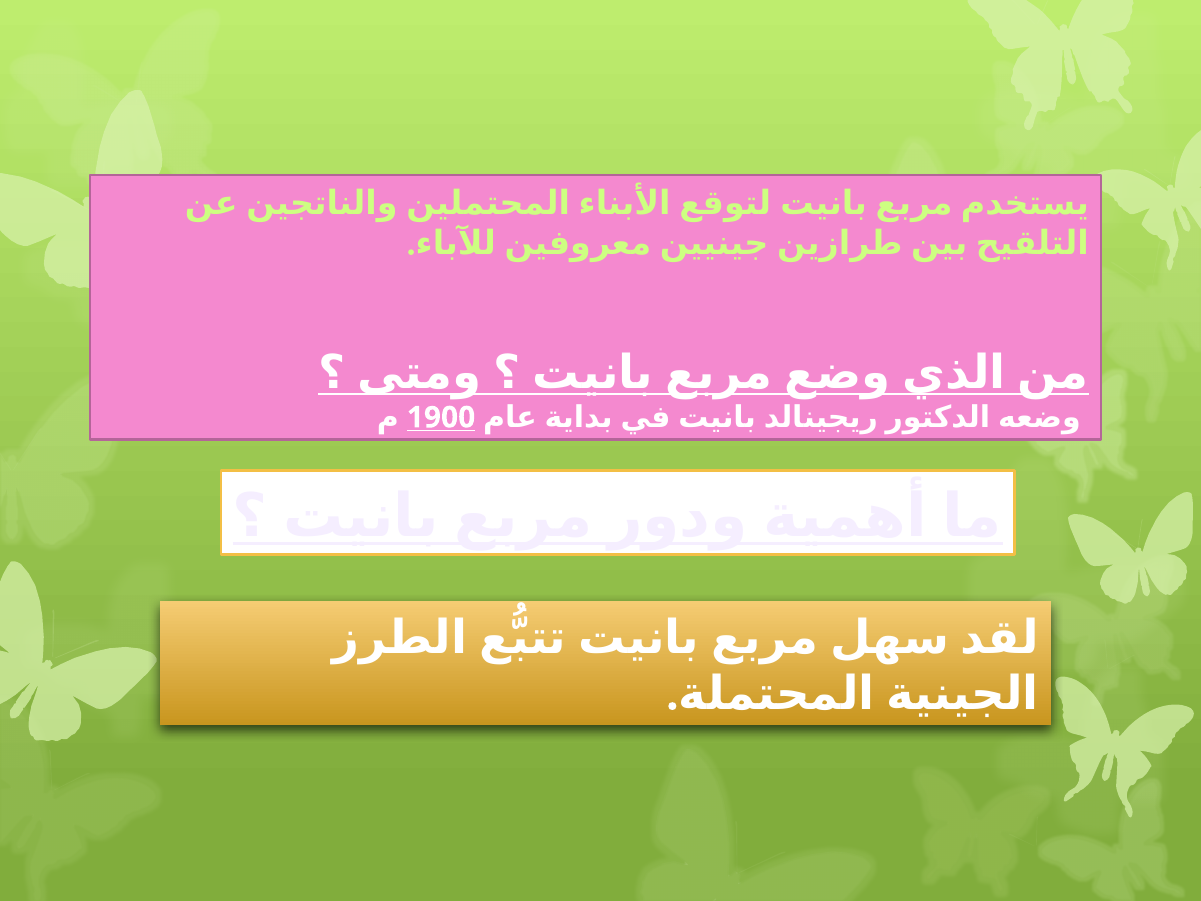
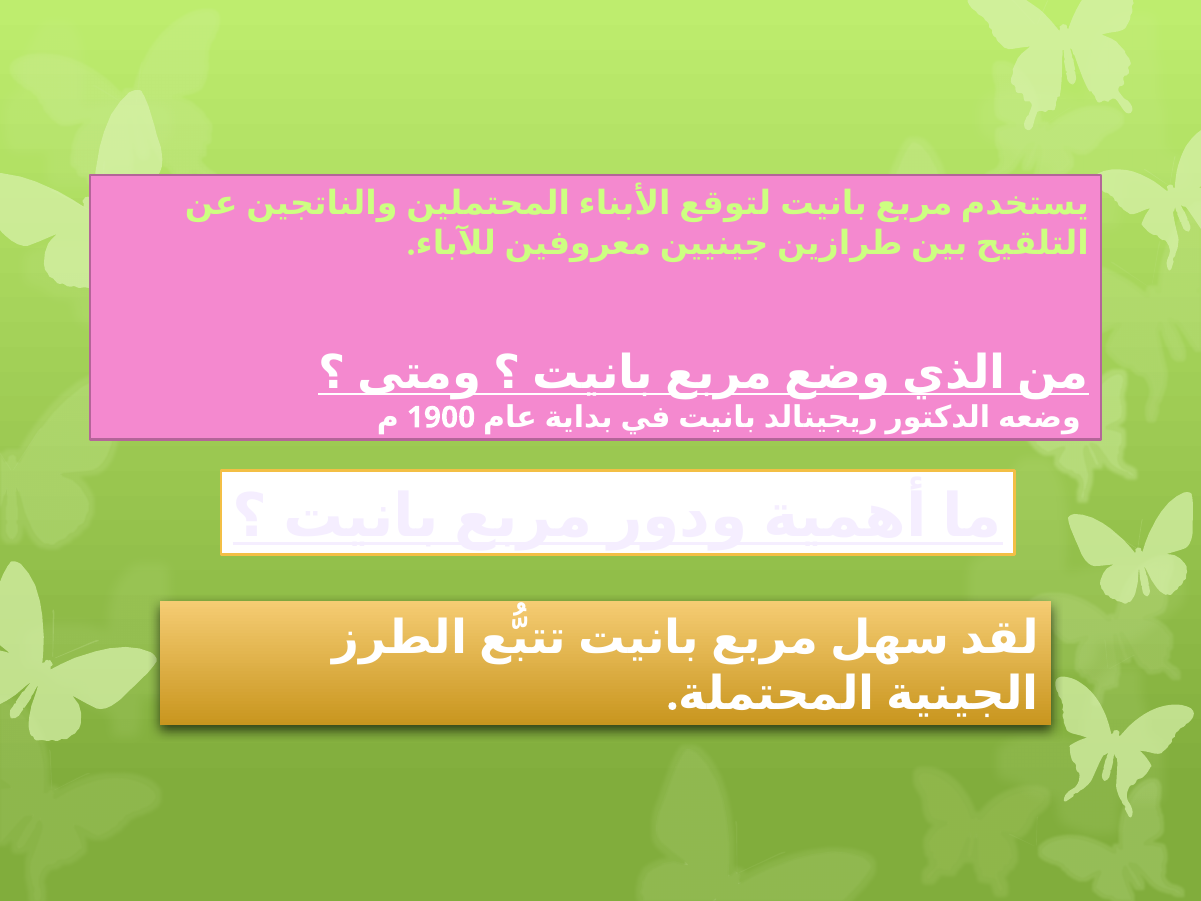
1900 underline: present -> none (441, 417)
